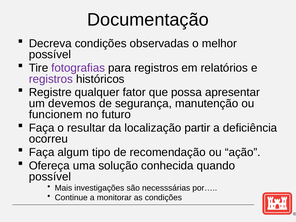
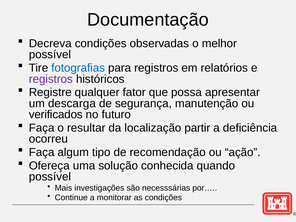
fotografias colour: purple -> blue (78, 68)
devemos: devemos -> descarga (72, 103)
funcionem: funcionem -> verificados (56, 114)
